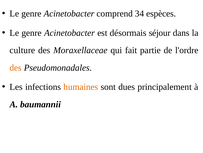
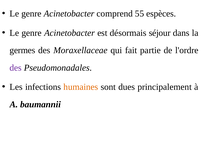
34: 34 -> 55 (140, 14)
culture: culture -> germes (22, 50)
des colour: orange -> purple (16, 67)
